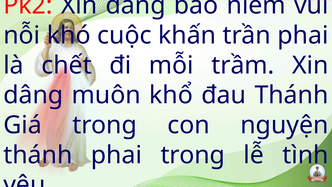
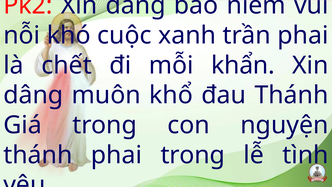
khấn: khấn -> xanh (187, 35)
trầm: trầm -> khẩn (243, 65)
